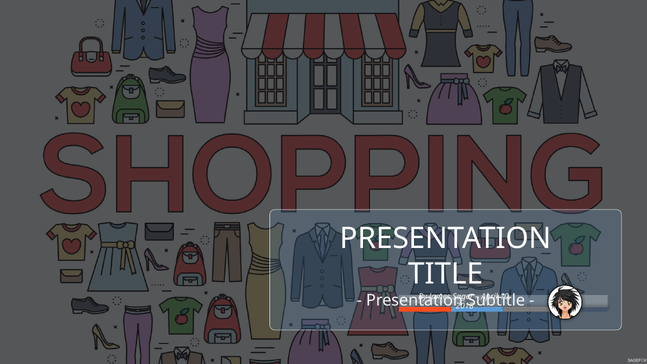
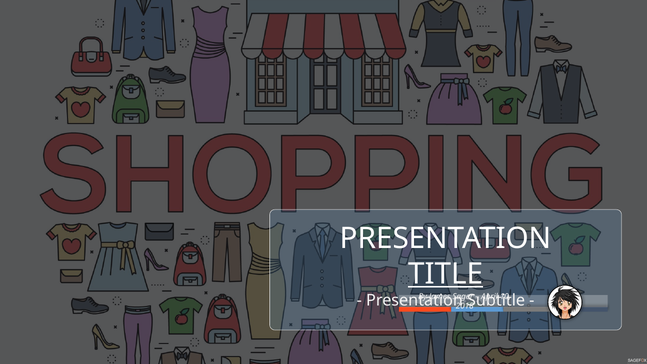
TITLE underline: none -> present (446, 274)
